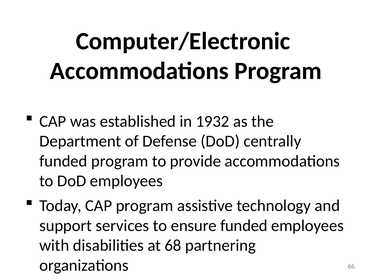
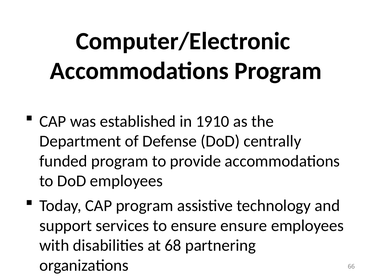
1932: 1932 -> 1910 (213, 121)
ensure funded: funded -> ensure (244, 226)
